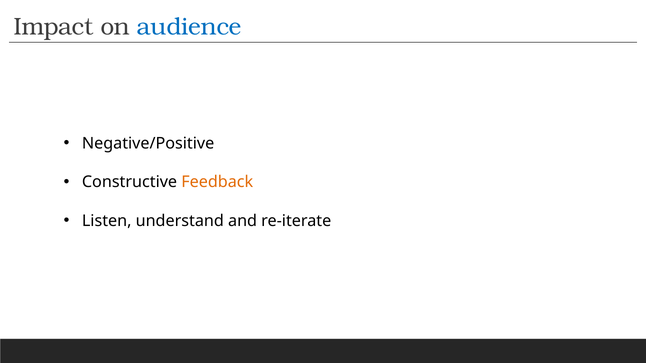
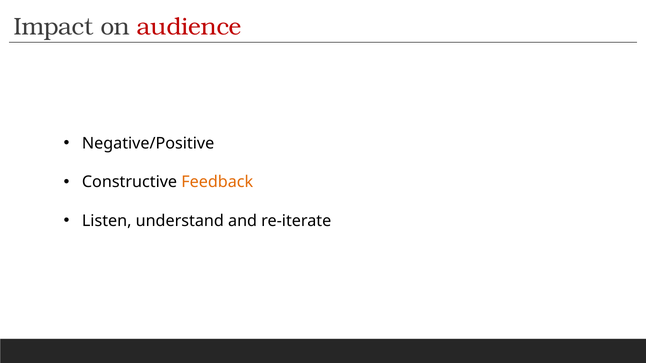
audience colour: blue -> red (189, 27)
